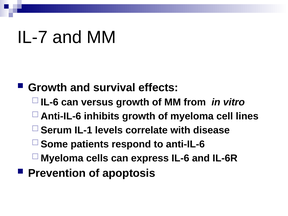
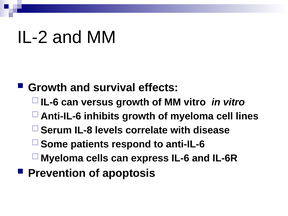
IL-7: IL-7 -> IL-2 (32, 37)
MM from: from -> vitro (195, 102)
IL-1: IL-1 -> IL-8 (83, 130)
